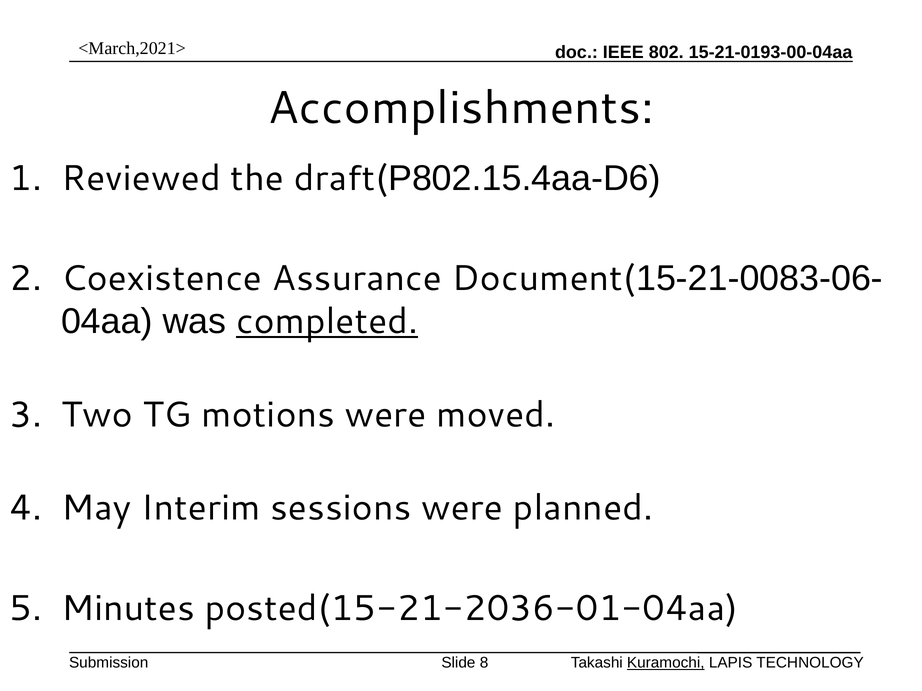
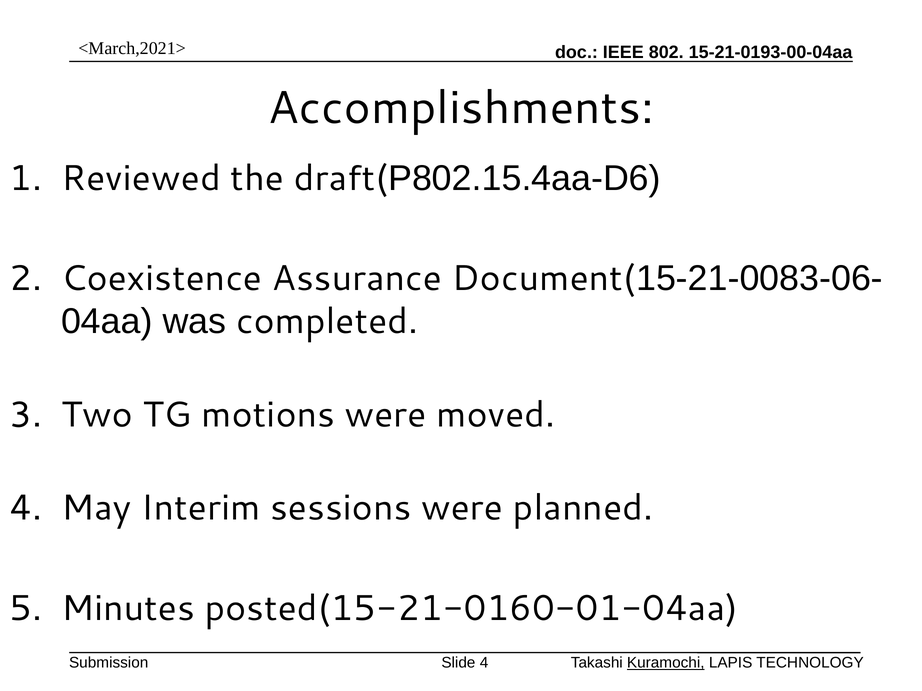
completed underline: present -> none (327, 322)
posted(15-21-2036-01-04aa: posted(15-21-2036-01-04aa -> posted(15-21-0160-01-04aa (471, 609)
Slide 8: 8 -> 4 (484, 663)
